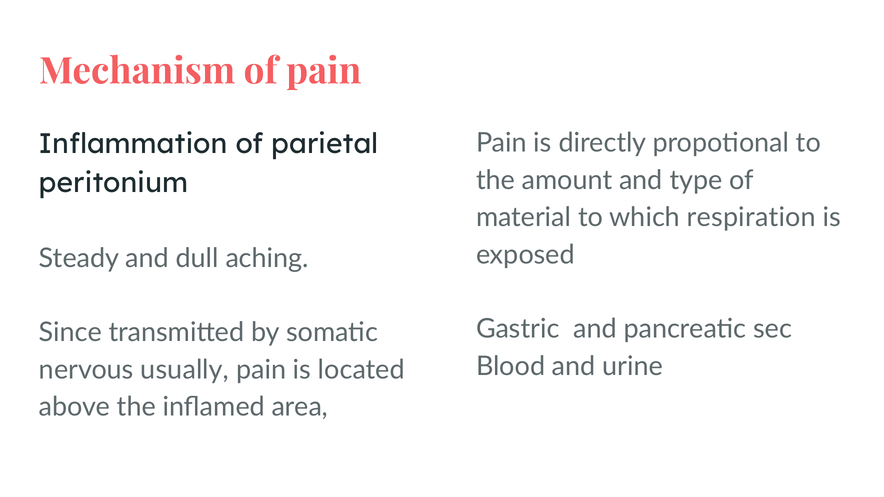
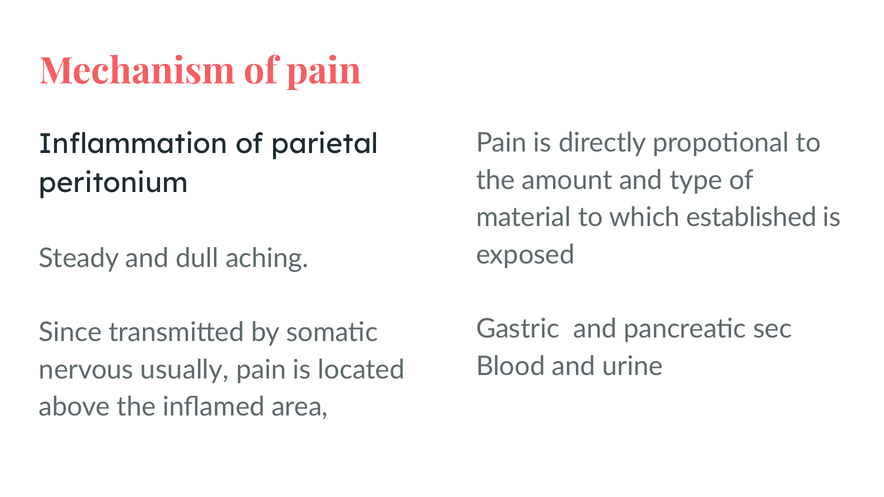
respiration: respiration -> established (752, 218)
